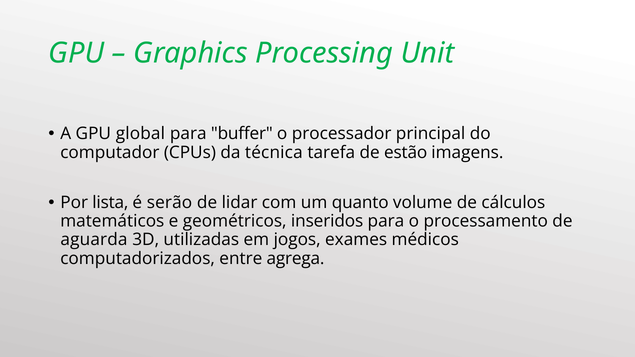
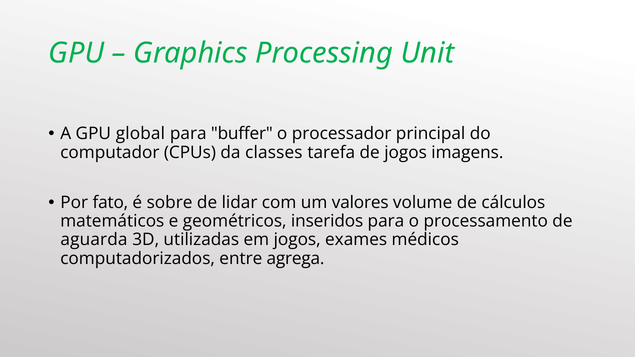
técnica: técnica -> classes (274, 152)
de estão: estão -> jogos (406, 152)
lista: lista -> fato (110, 203)
serão: serão -> sobre (170, 203)
quanto: quanto -> valores (360, 203)
